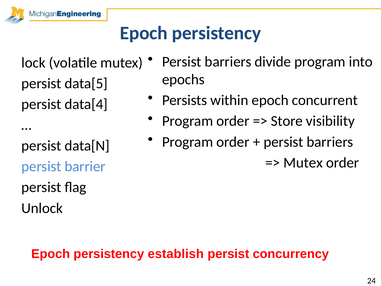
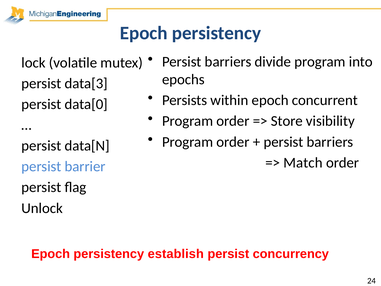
data[5: data[5 -> data[3 (86, 83)
data[4: data[4 -> data[0 (86, 104)
Mutex: Mutex -> Match (303, 162)
